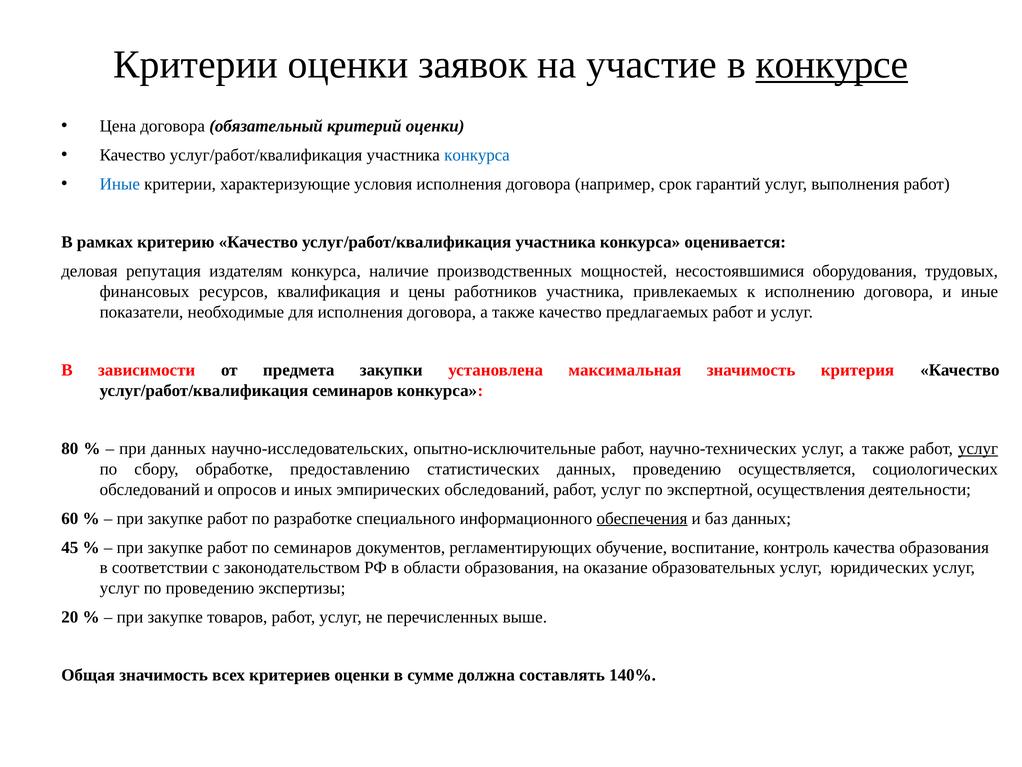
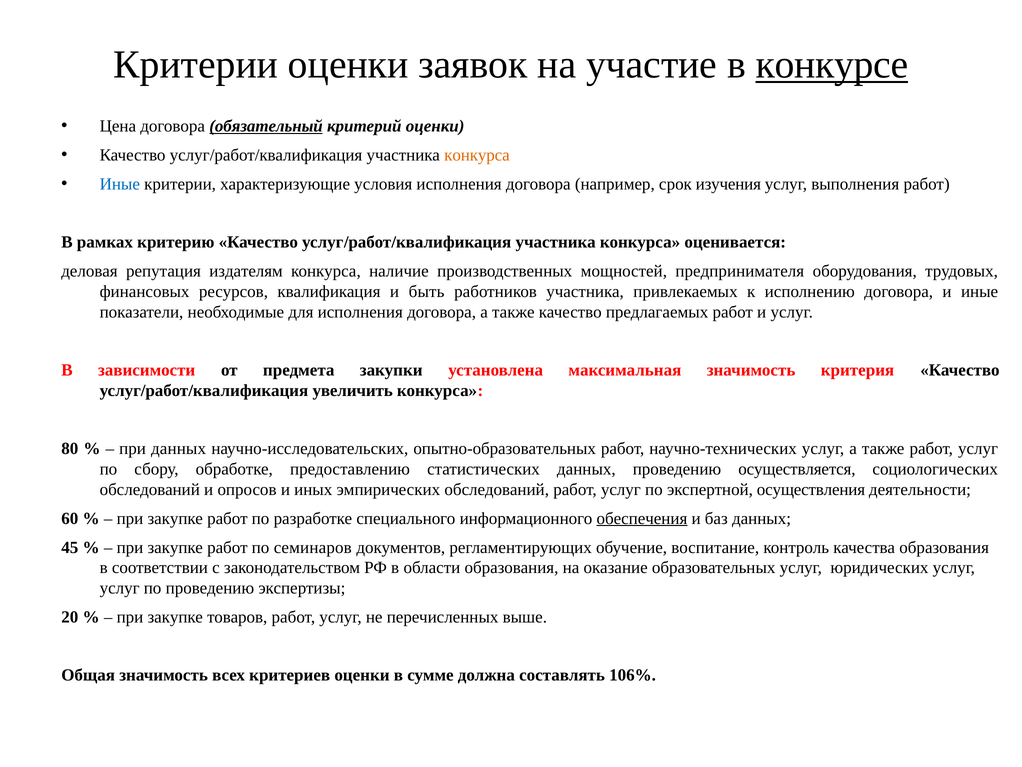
обязательный underline: none -> present (266, 126)
конкурса colour: blue -> orange (477, 155)
гарантий: гарантий -> изучения (728, 184)
несостоявшимися: несостоявшимися -> предпринимателя (740, 271)
цены: цены -> быть (427, 291)
услуг/работ/квалификация семинаров: семинаров -> увеличить (353, 390)
опытно-исключительные: опытно-исключительные -> опытно-образовательных (505, 448)
услуг underline: present -> none (978, 448)
140%: 140% -> 106% (633, 675)
